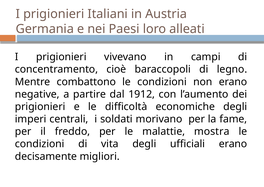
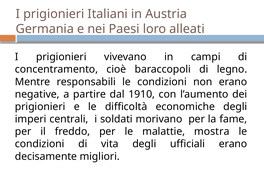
combattono: combattono -> responsabili (86, 82)
1912: 1912 -> 1910 (142, 94)
